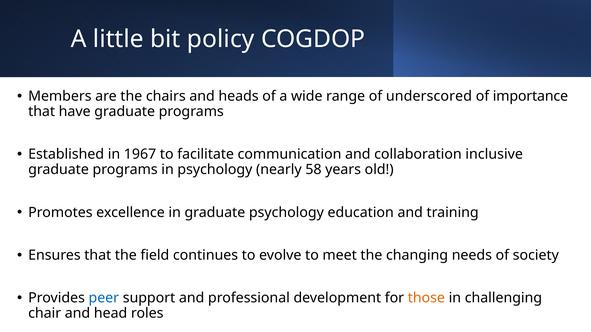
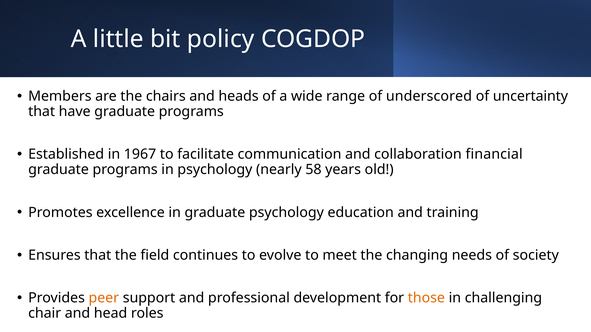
importance: importance -> uncertainty (530, 96)
inclusive: inclusive -> financial (494, 154)
peer colour: blue -> orange (104, 298)
